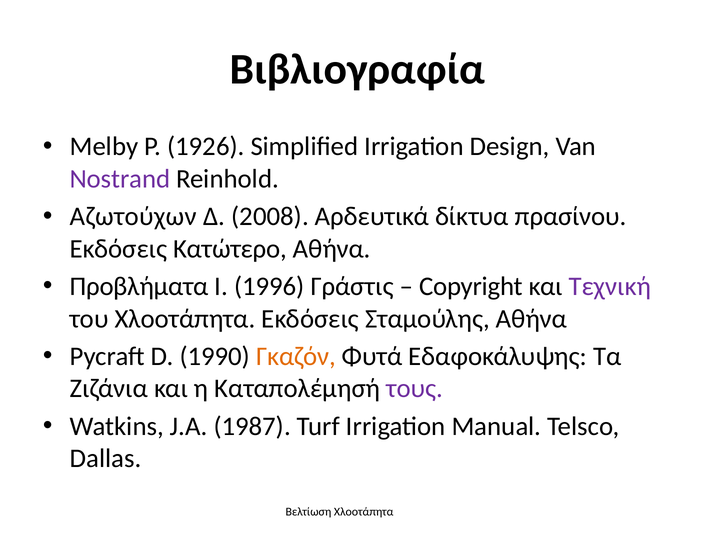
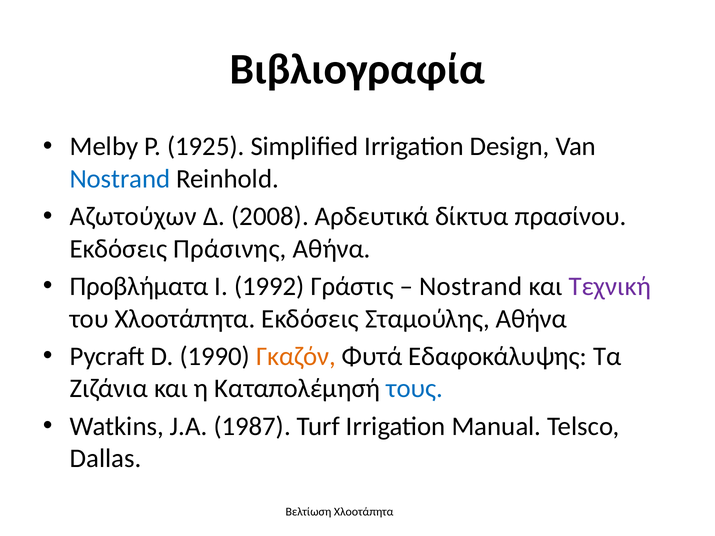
1926: 1926 -> 1925 (206, 147)
Nostrand colour: purple -> blue (120, 179)
Κατώτερο: Κατώτερο -> Πράσινης (230, 249)
1996: 1996 -> 1992 (269, 287)
Copyright: Copyright -> Nostrand (471, 287)
τους colour: purple -> blue (414, 389)
